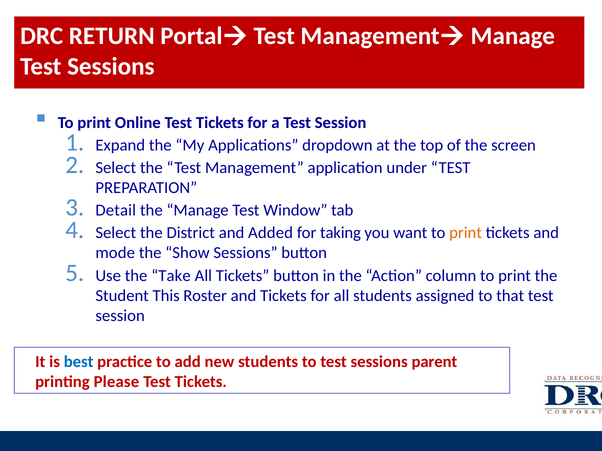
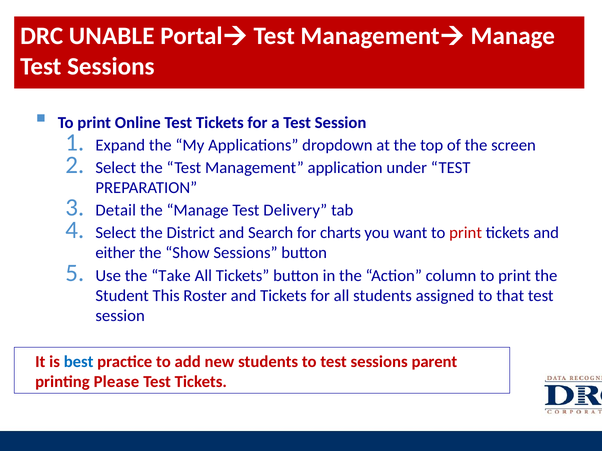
RETURN: RETURN -> UNABLE (112, 36)
Window: Window -> Delivery (295, 211)
Added: Added -> Search (271, 233)
taking: taking -> charts (341, 233)
print colour: orange -> red (466, 233)
mode: mode -> either (115, 253)
